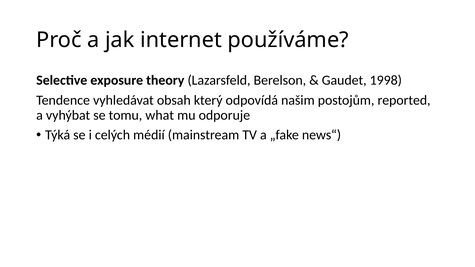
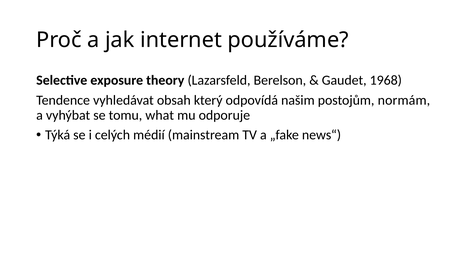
1998: 1998 -> 1968 (386, 80)
reported: reported -> normám (404, 100)
